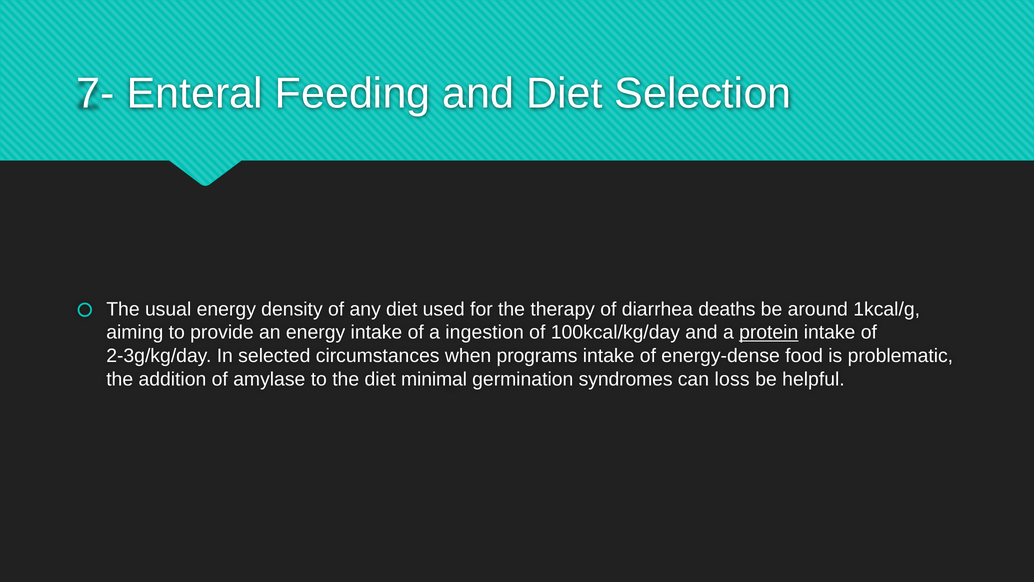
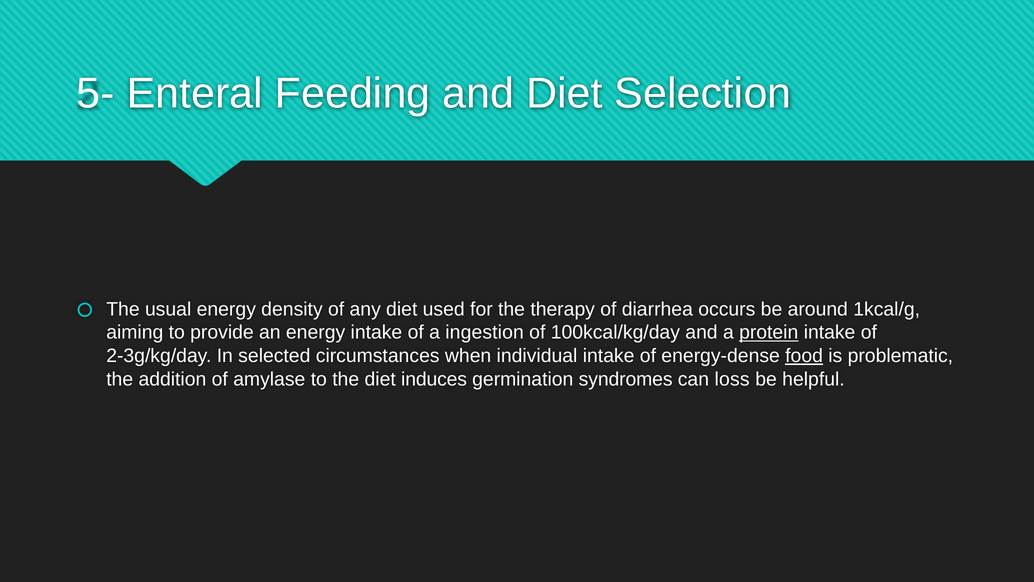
7-: 7- -> 5- (96, 93)
deaths: deaths -> occurs (727, 309)
programs: programs -> individual (537, 356)
food underline: none -> present (804, 356)
minimal: minimal -> induces (434, 379)
